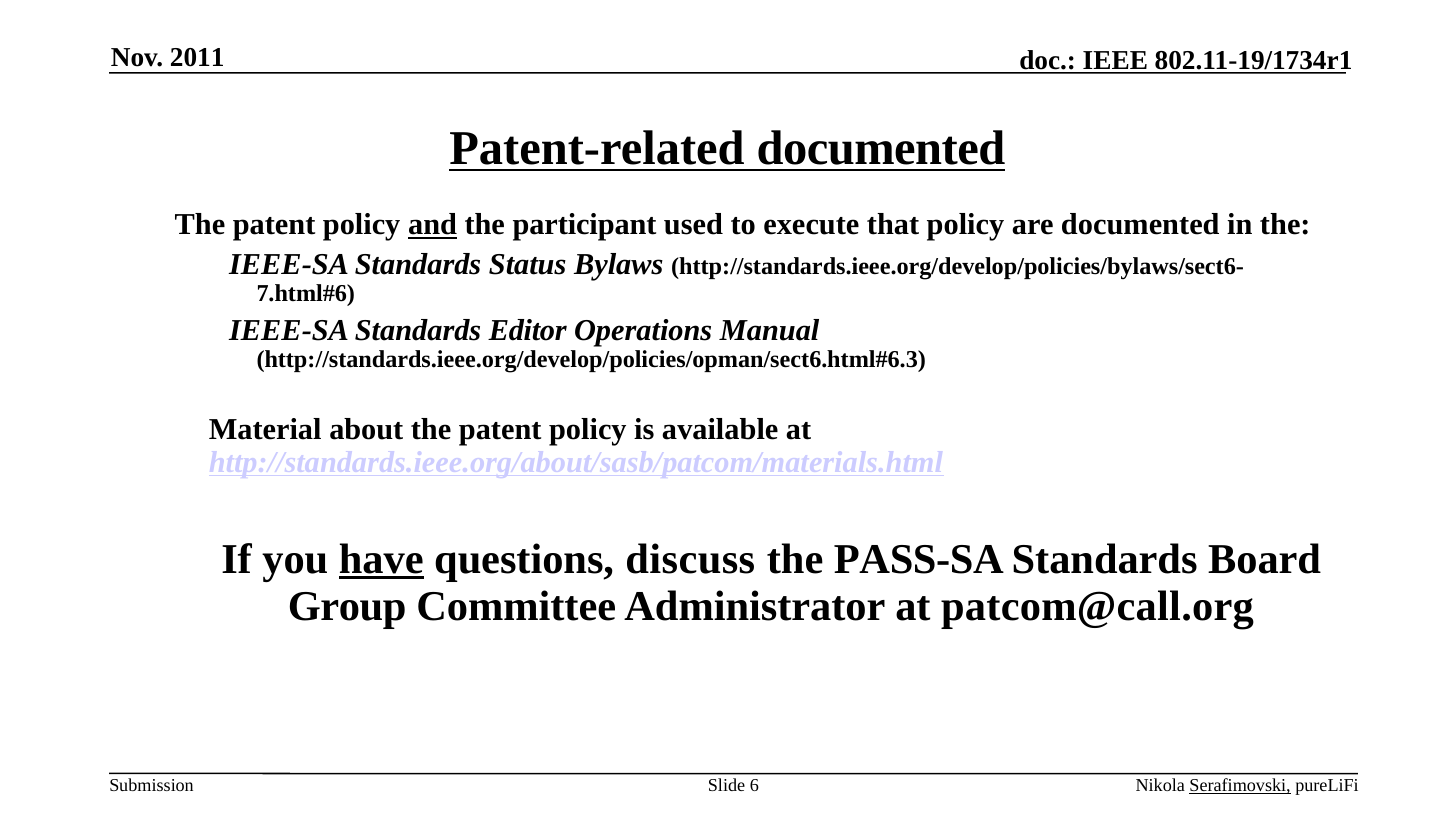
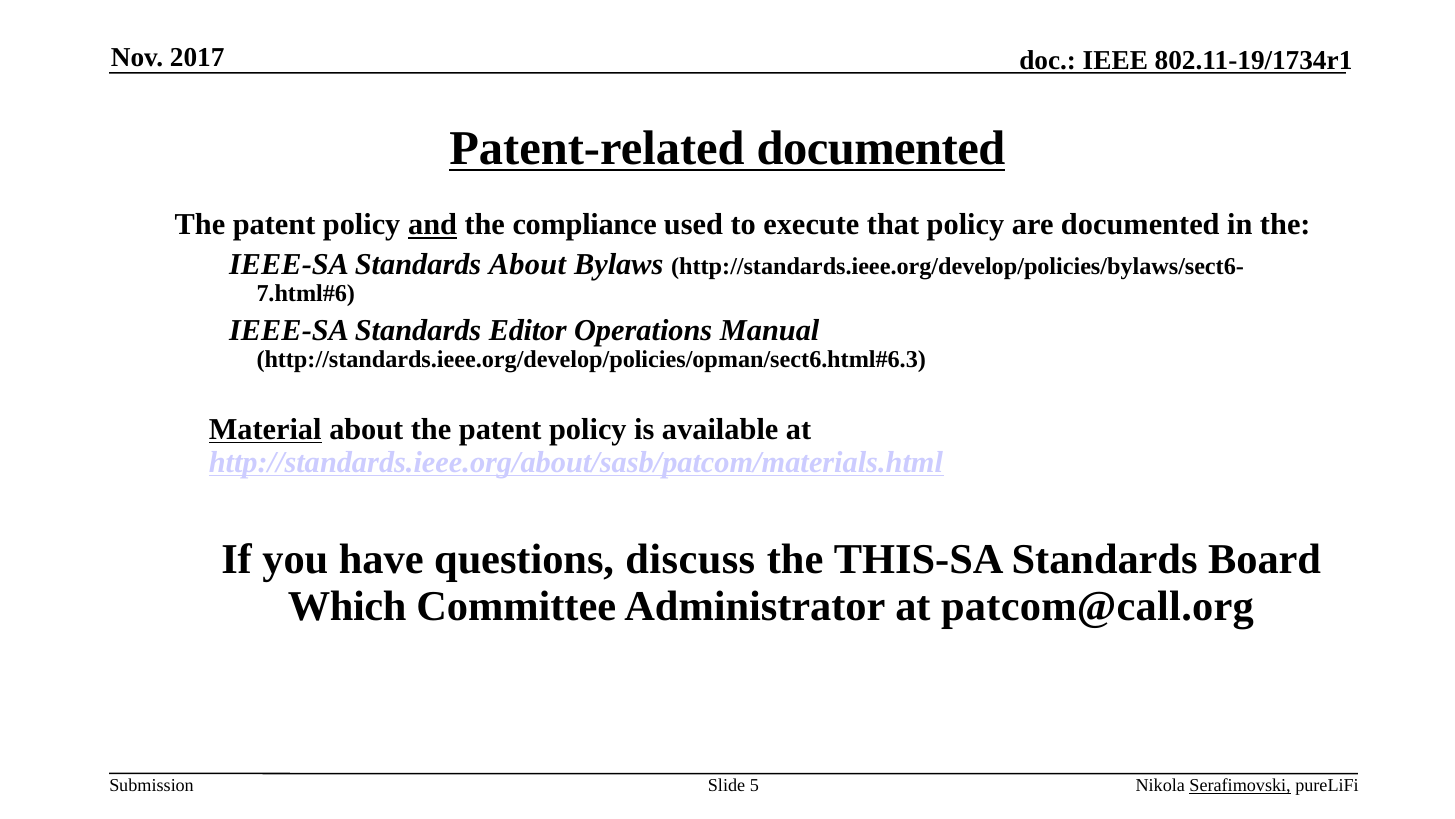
2011: 2011 -> 2017 (197, 58)
participant: participant -> compliance (585, 225)
Standards Status: Status -> About (528, 264)
Material underline: none -> present (265, 429)
have underline: present -> none (381, 559)
PASS-SA: PASS-SA -> THIS-SA (919, 559)
Group: Group -> Which (347, 606)
6: 6 -> 5 (754, 785)
